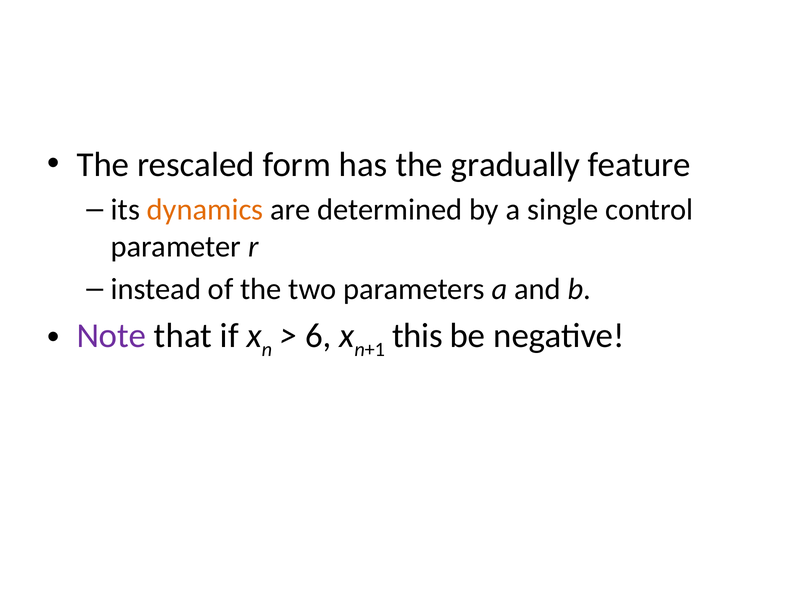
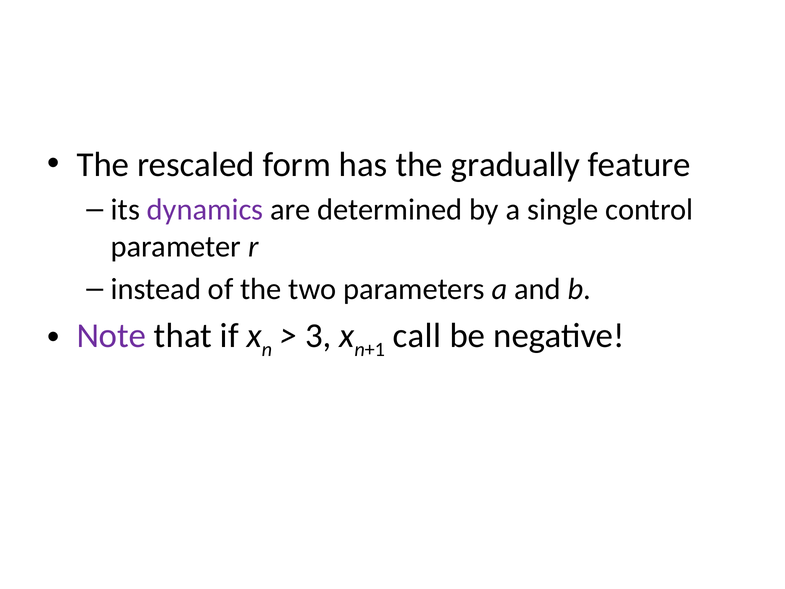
dynamics colour: orange -> purple (205, 210)
6: 6 -> 3 (318, 336)
this: this -> call (417, 336)
